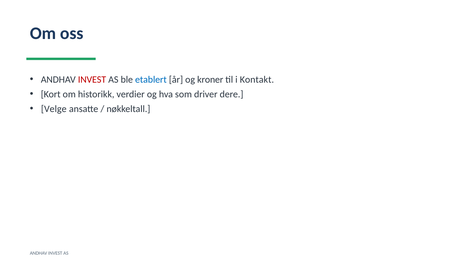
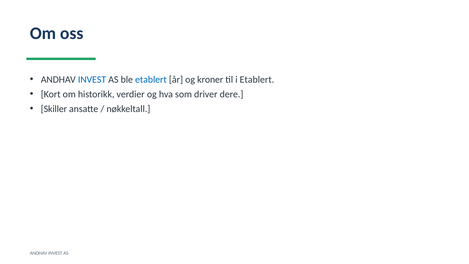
INVEST colour: red -> blue (92, 79)
i Kontakt: Kontakt -> Etablert (257, 79)
Velge: Velge -> Skiller (54, 109)
